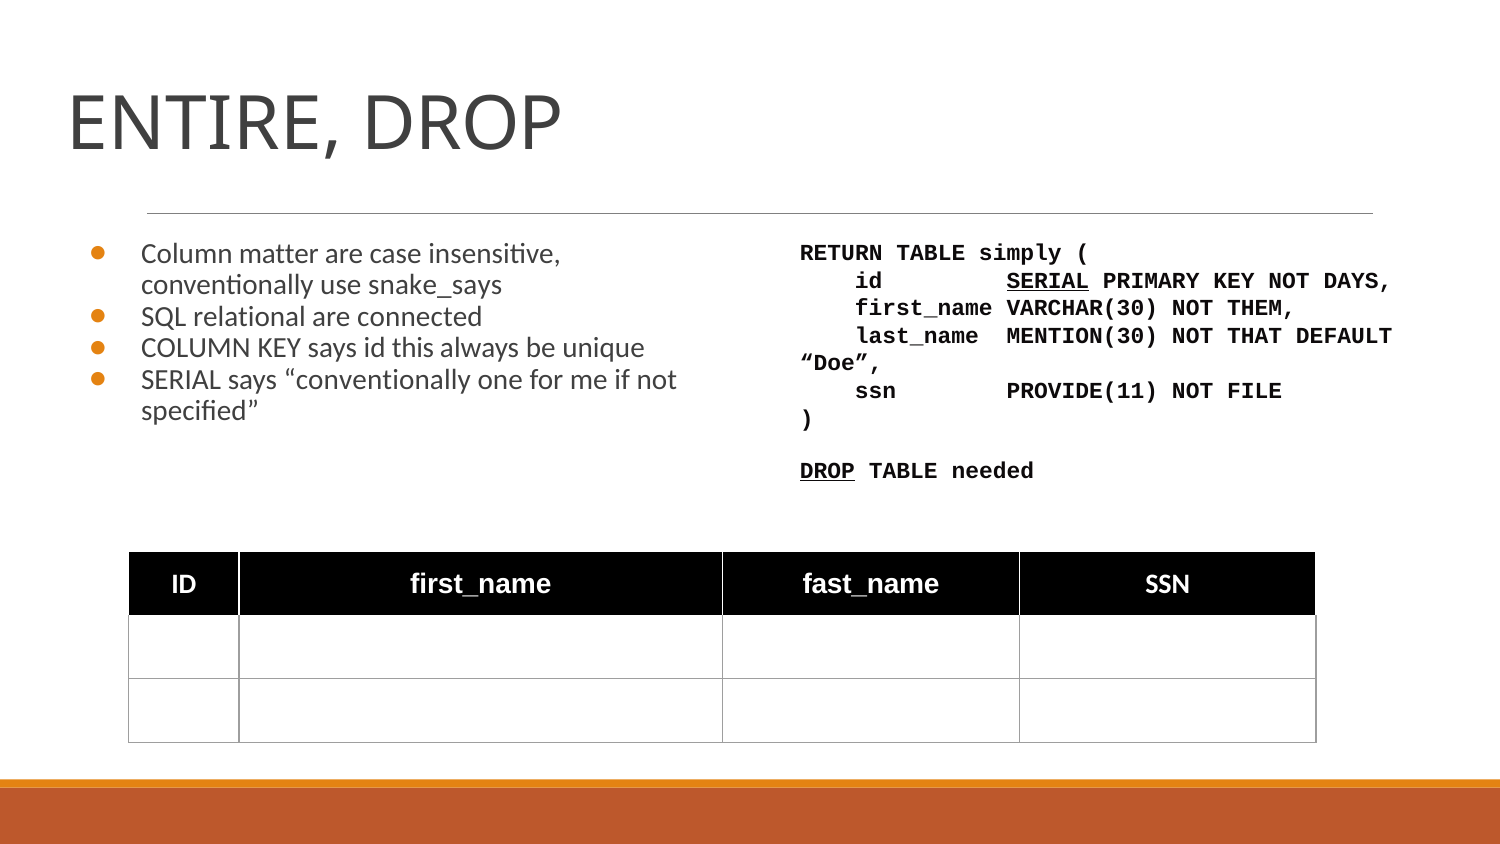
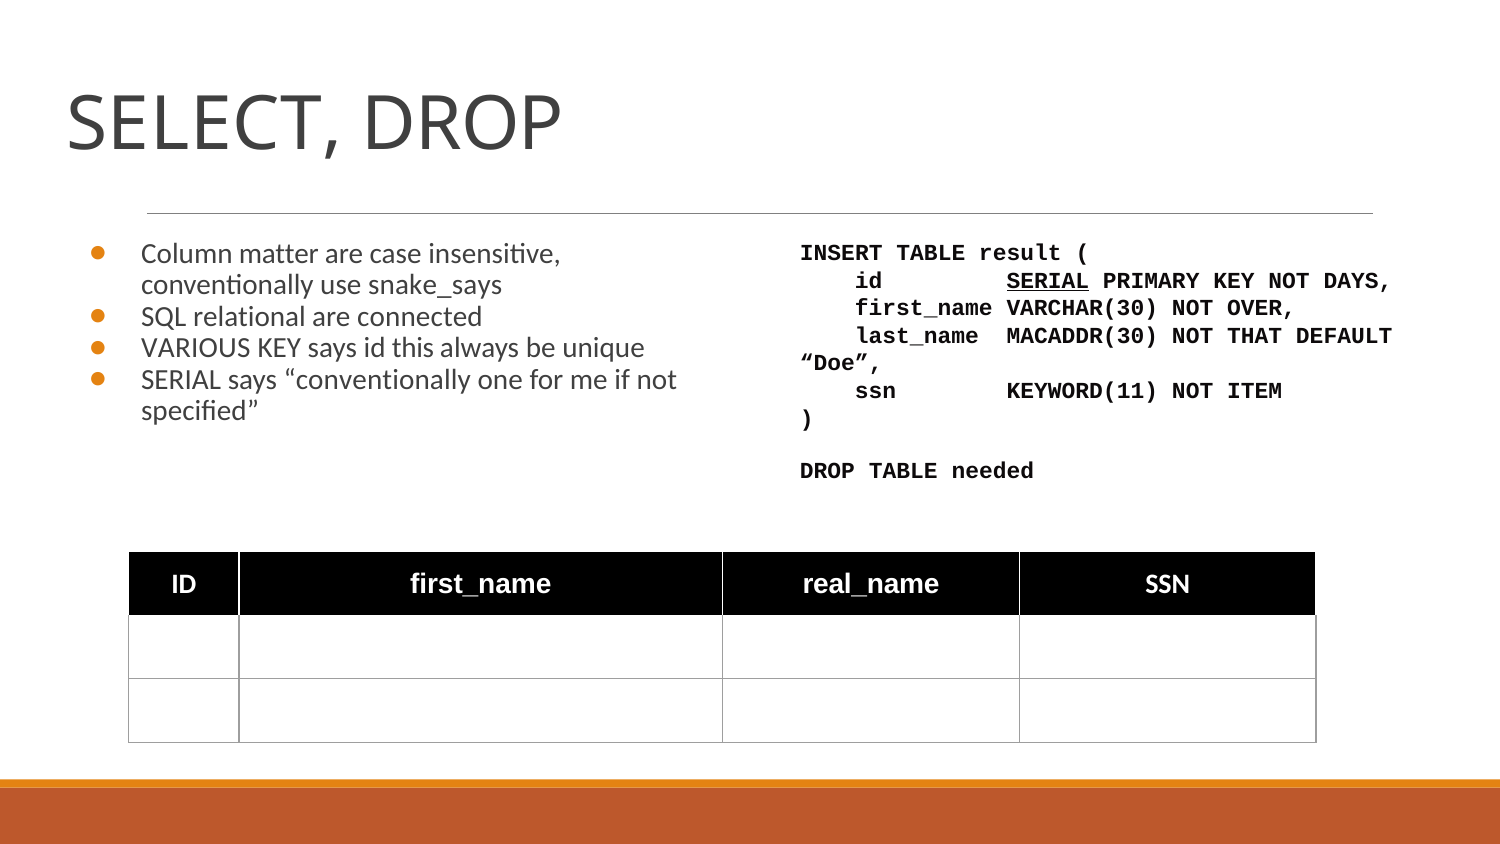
ENTIRE: ENTIRE -> SELECT (204, 124)
RETURN: RETURN -> INSERT (841, 253)
simply: simply -> result (1020, 253)
THEM: THEM -> OVER (1262, 308)
MENTION(30: MENTION(30 -> MACADDR(30 (1082, 336)
COLUMN: COLUMN -> VARIOUS (196, 348)
PROVIDE(11: PROVIDE(11 -> KEYWORD(11 (1082, 391)
FILE: FILE -> ITEM (1255, 391)
DROP underline: present -> none (827, 470)
fast_name: fast_name -> real_name (871, 584)
